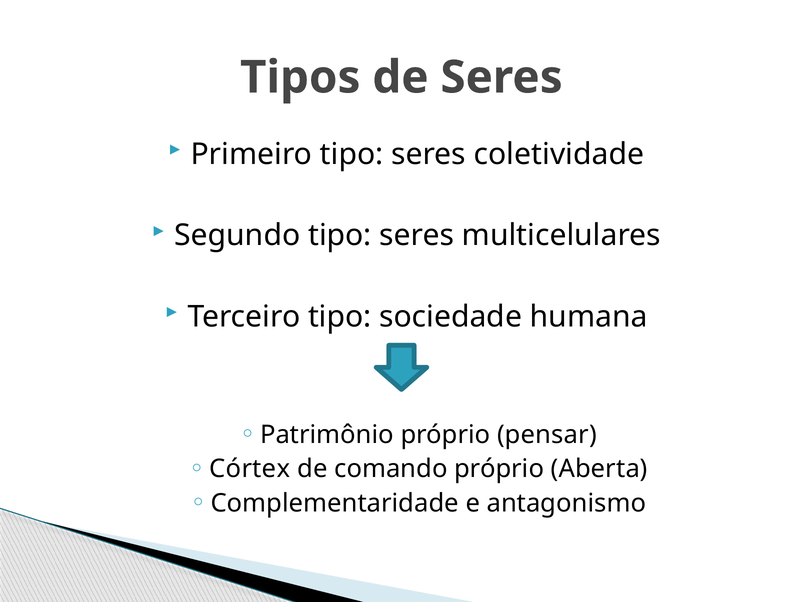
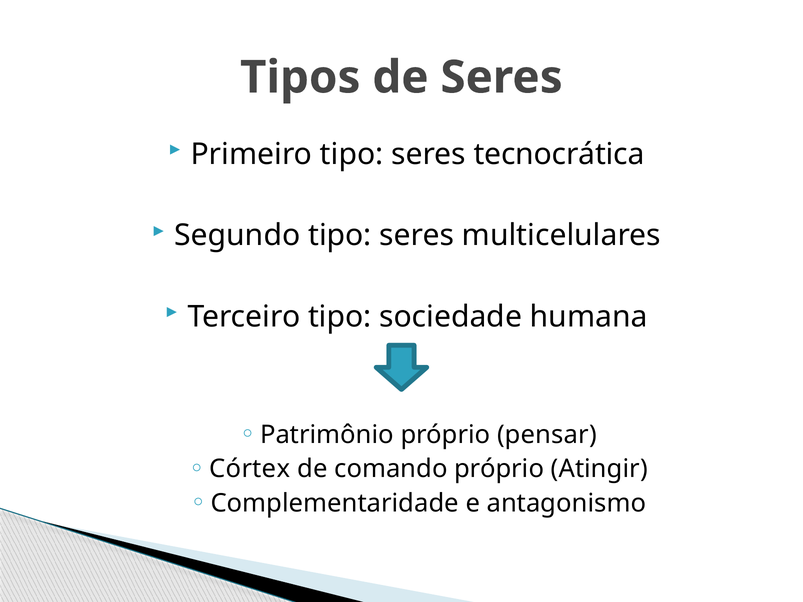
coletividade: coletividade -> tecnocrática (559, 154)
Aberta: Aberta -> Atingir (599, 469)
